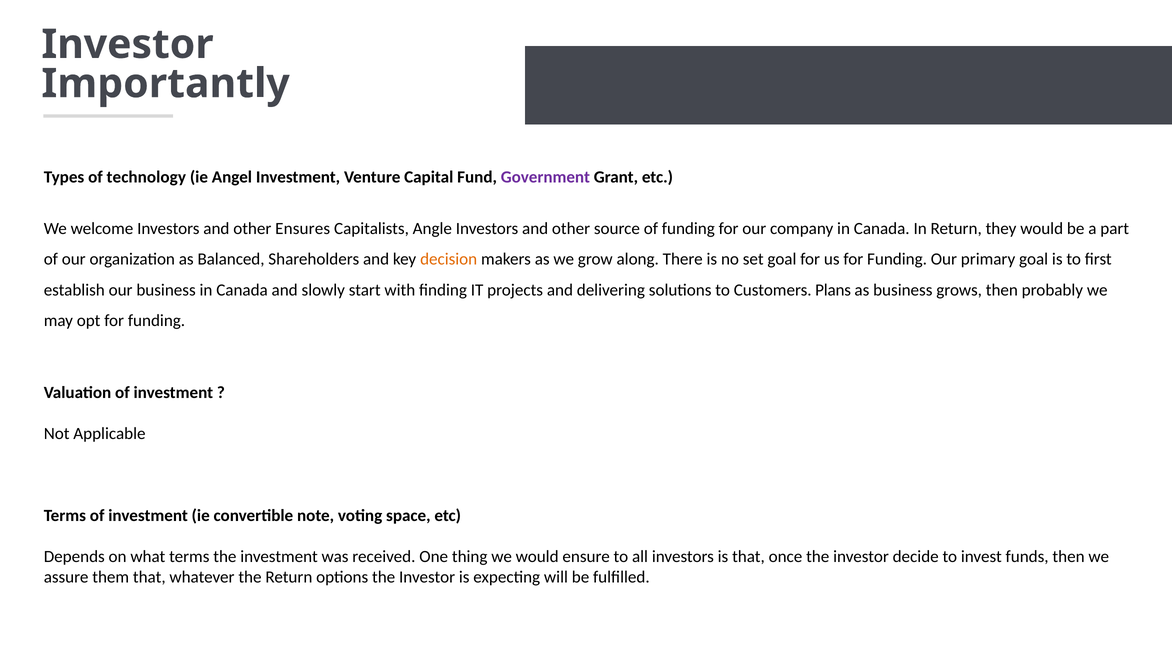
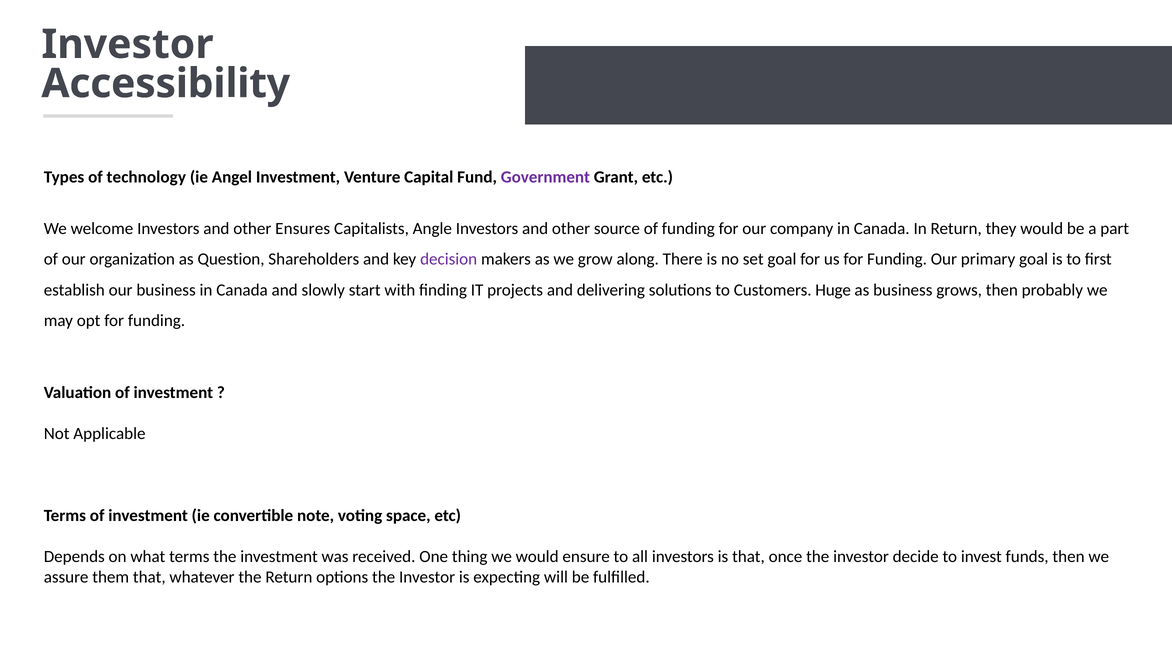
Importantly: Importantly -> Accessibility (166, 84)
Balanced: Balanced -> Question (231, 259)
decision colour: orange -> purple (449, 259)
Plans: Plans -> Huge (833, 290)
